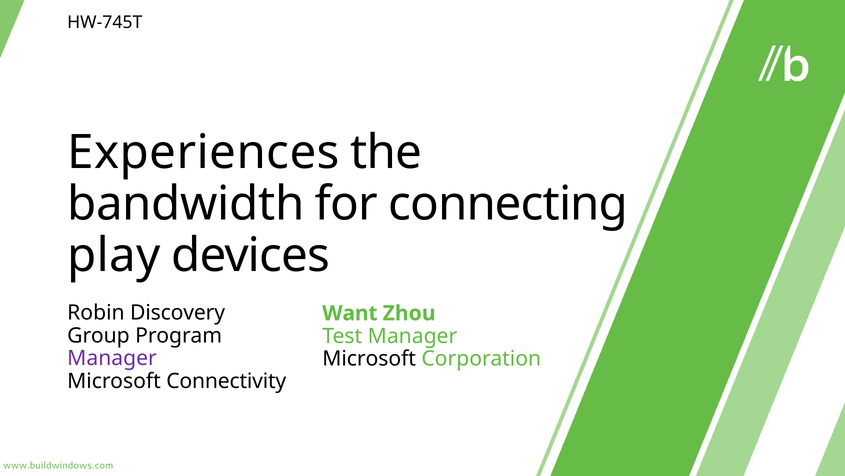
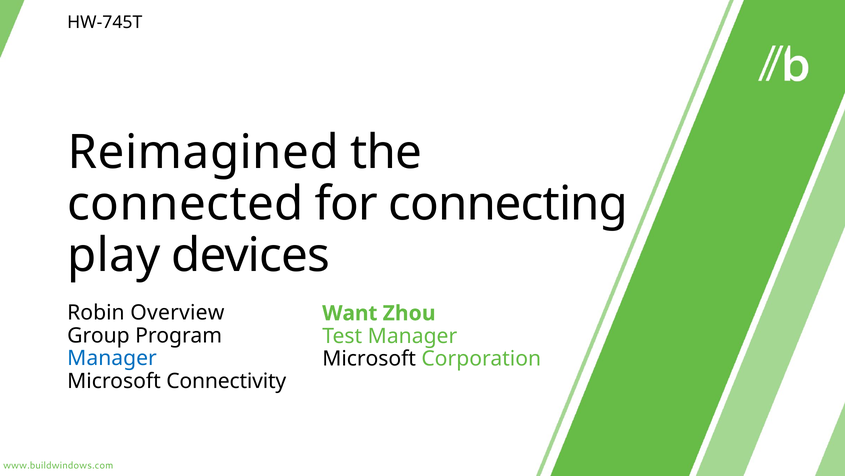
Experiences: Experiences -> Reimagined (203, 152)
bandwidth: bandwidth -> connected (185, 204)
Discovery: Discovery -> Overview (177, 312)
Manager colour: purple -> blue (112, 358)
